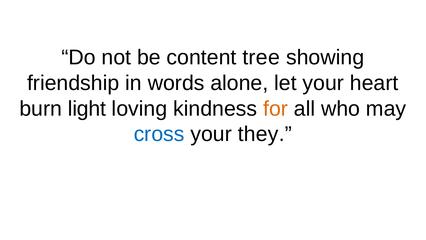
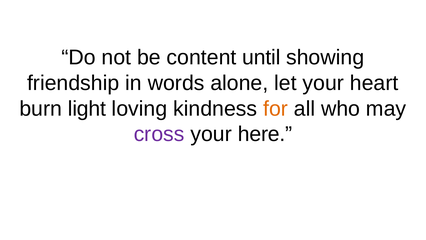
tree: tree -> until (261, 57)
cross colour: blue -> purple (159, 134)
they: they -> here (265, 134)
